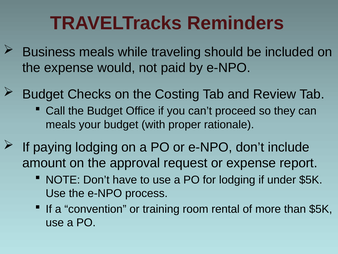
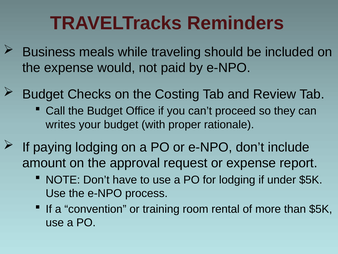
meals: meals -> writes (61, 124)
